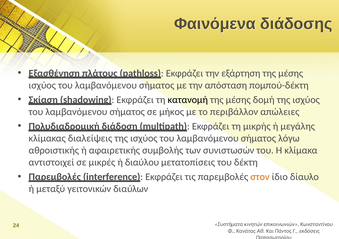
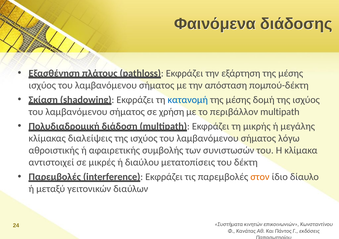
κατανομή colour: black -> blue (188, 100)
μήκος: μήκος -> χρήση (172, 112)
περιβάλλον απώλειες: απώλειες -> multipath (280, 112)
